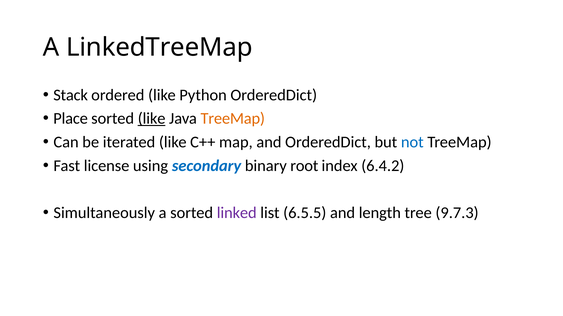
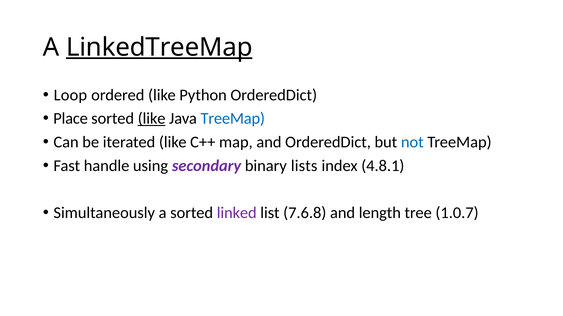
LinkedTreeMap underline: none -> present (159, 47)
Stack: Stack -> Loop (70, 95)
TreeMap colour: orange -> blue (233, 119)
license: license -> handle (107, 166)
secondary colour: blue -> purple (207, 166)
root: root -> lists (304, 166)
6.4.2: 6.4.2 -> 4.8.1 (383, 166)
6.5.5: 6.5.5 -> 7.6.8 (305, 213)
9.7.3: 9.7.3 -> 1.0.7 (457, 213)
